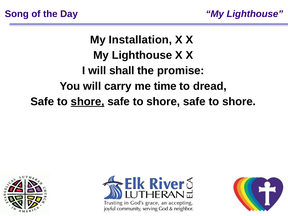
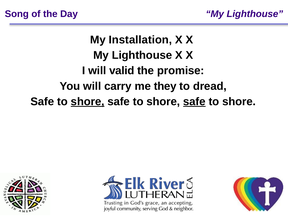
shall: shall -> valid (122, 71)
time: time -> they (165, 86)
safe underline: none -> present (194, 102)
